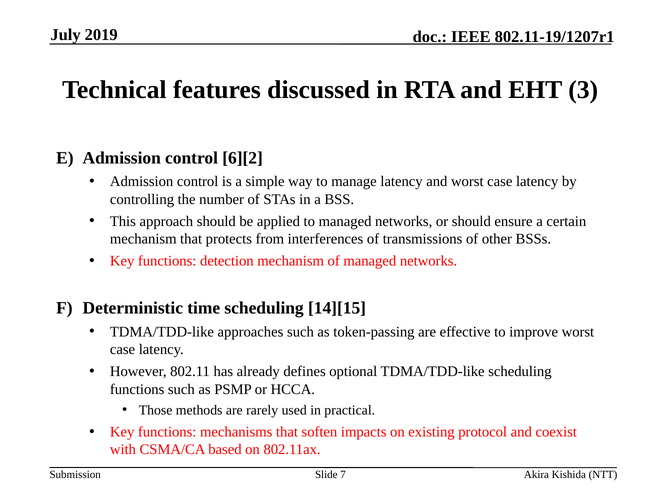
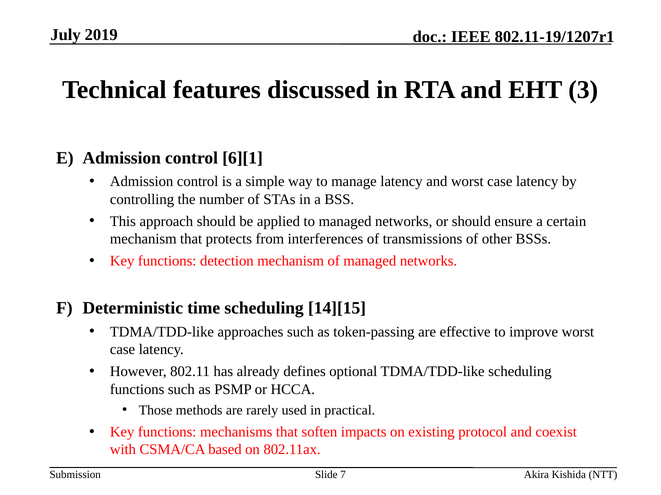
6][2: 6][2 -> 6][1 (243, 158)
